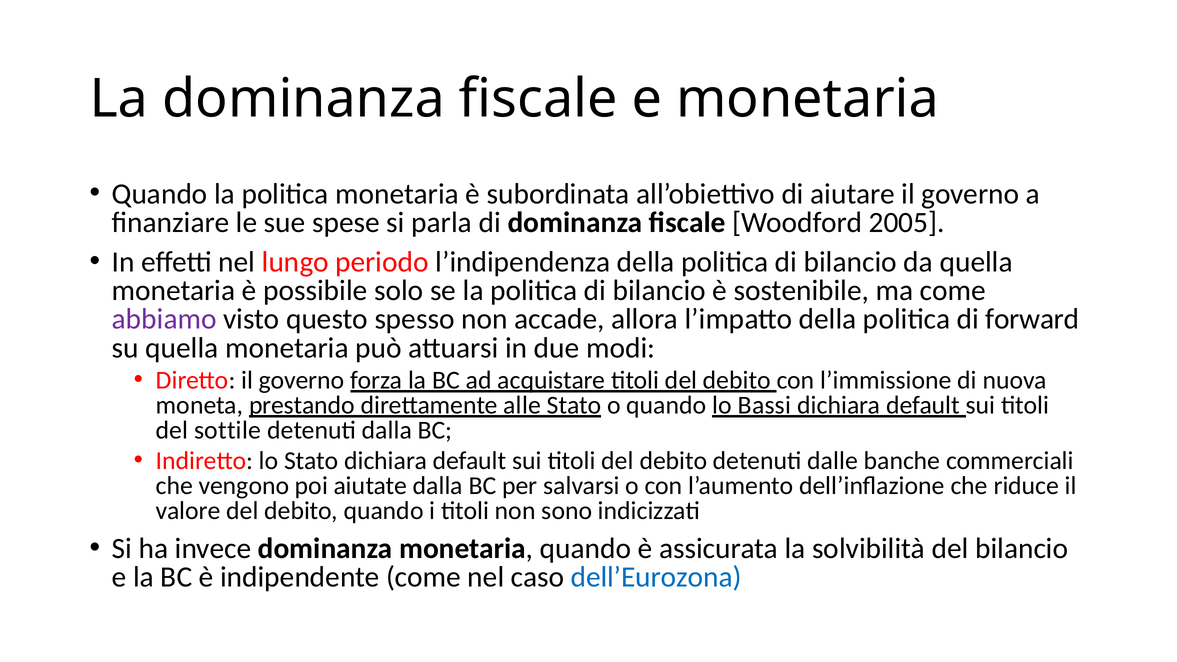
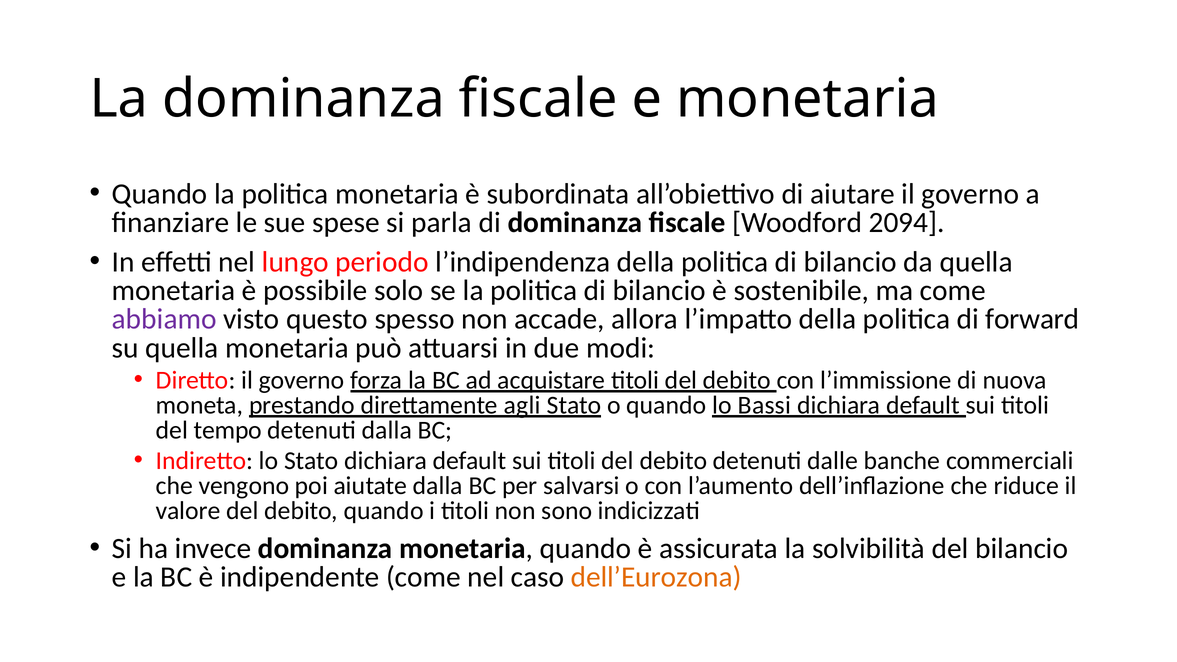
2005: 2005 -> 2094 (907, 222)
alle: alle -> agli (522, 405)
sottile: sottile -> tempo (228, 430)
dell’Eurozona colour: blue -> orange (656, 577)
